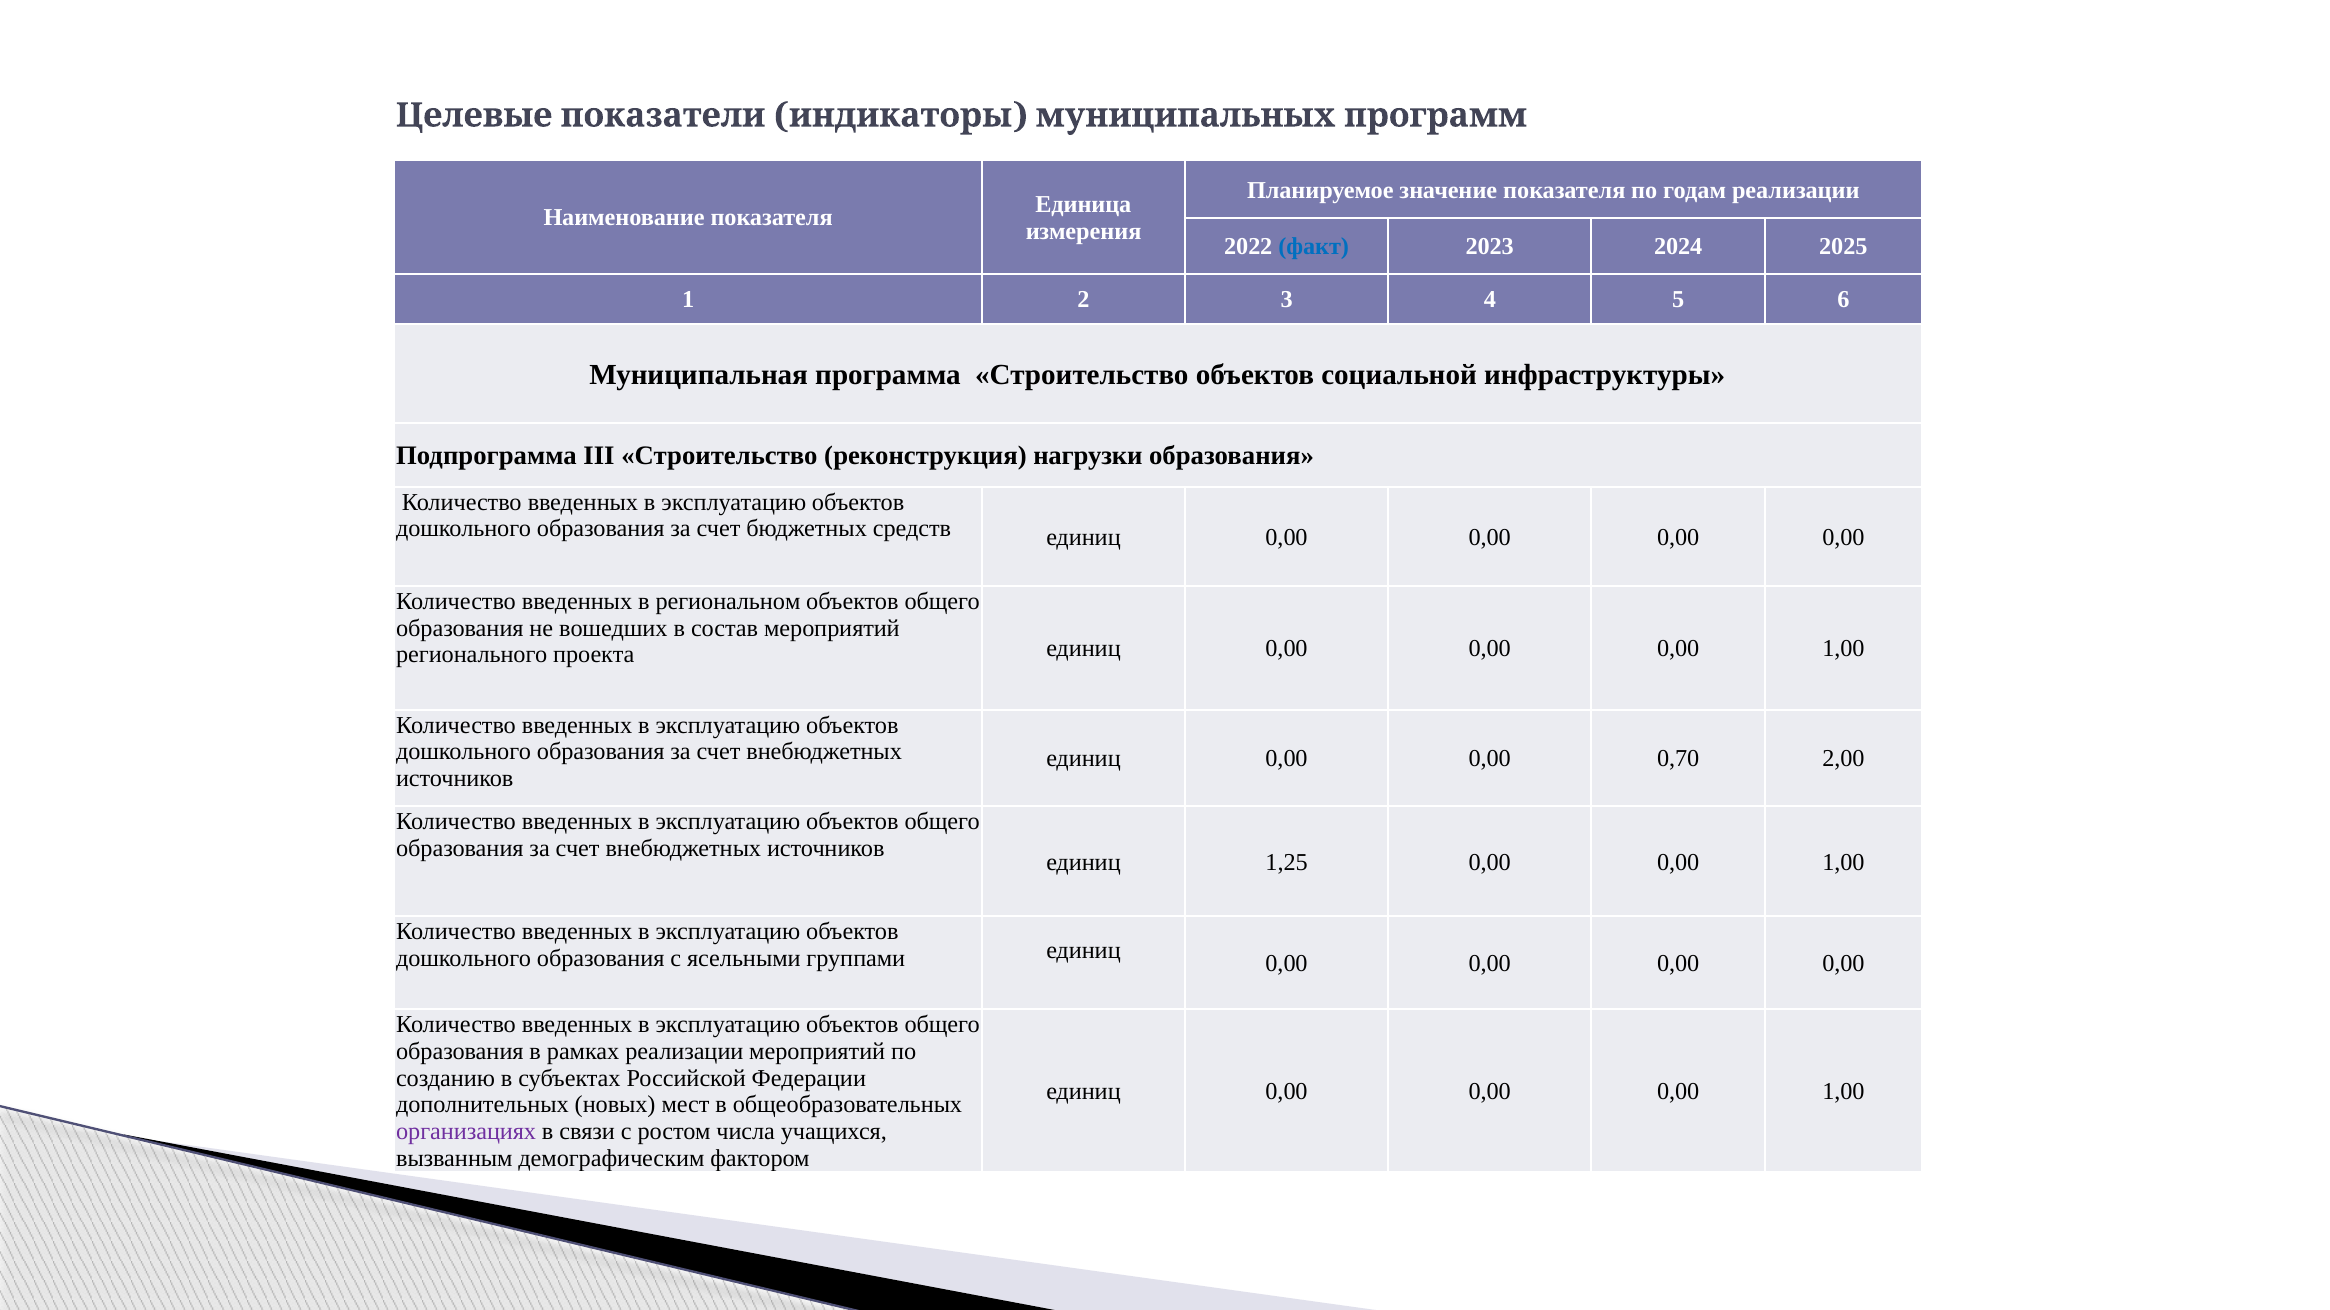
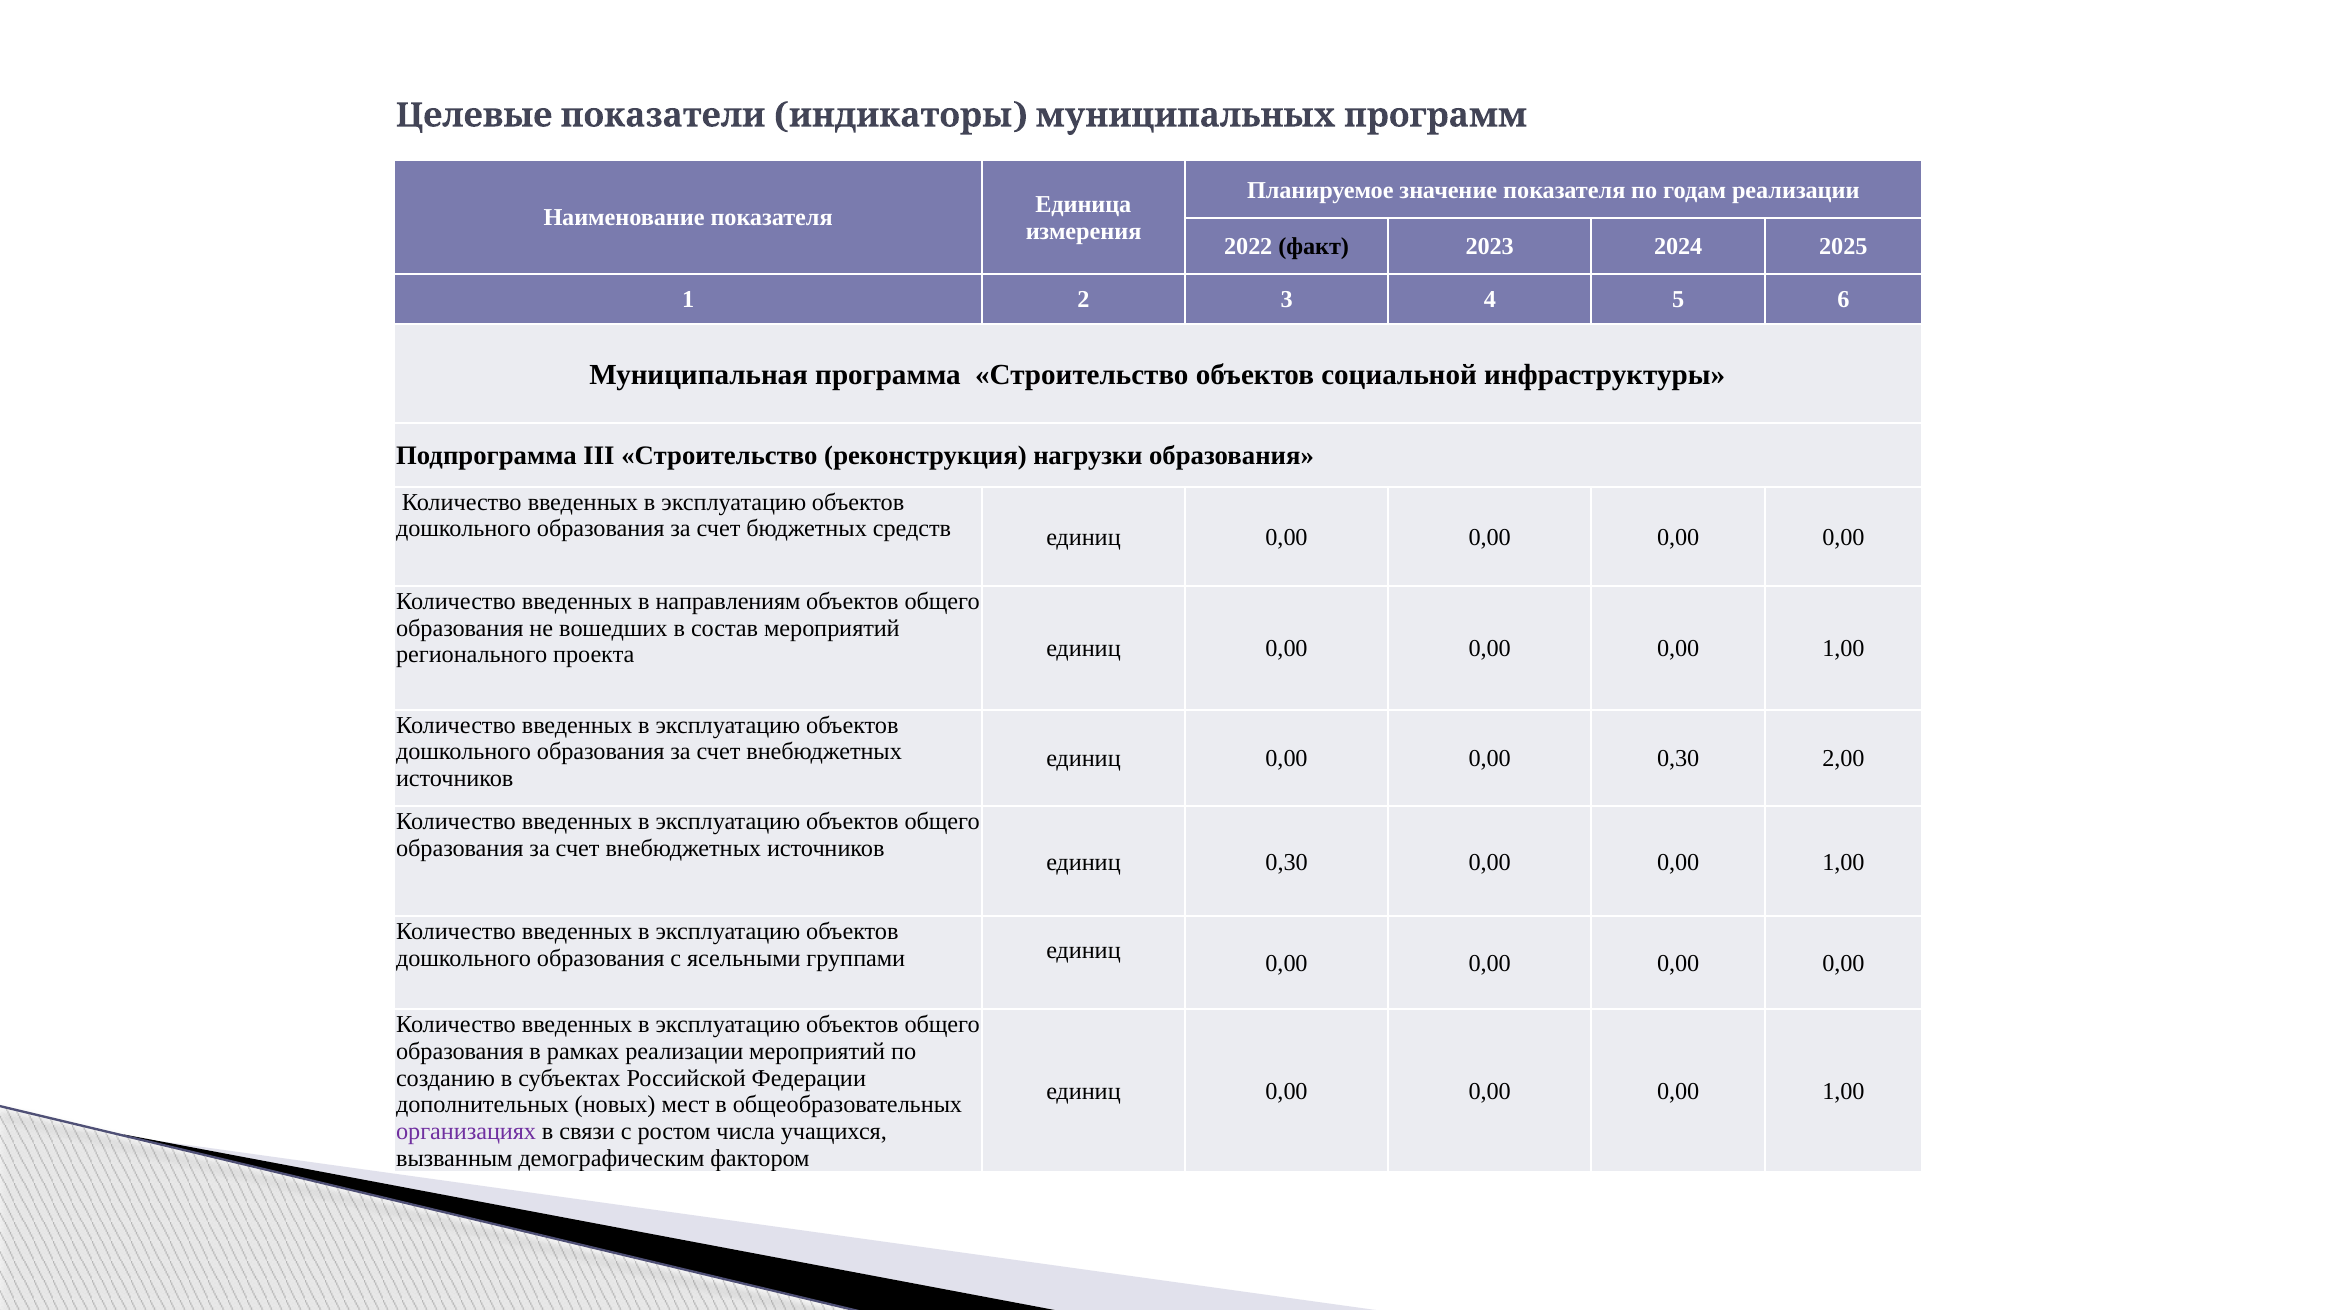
факт colour: blue -> black (1314, 247)
региональном: региональном -> направлениям (728, 602)
0,00 0,70: 0,70 -> 0,30 (1678, 759)
единиц 1,25: 1,25 -> 0,30 (1287, 862)
